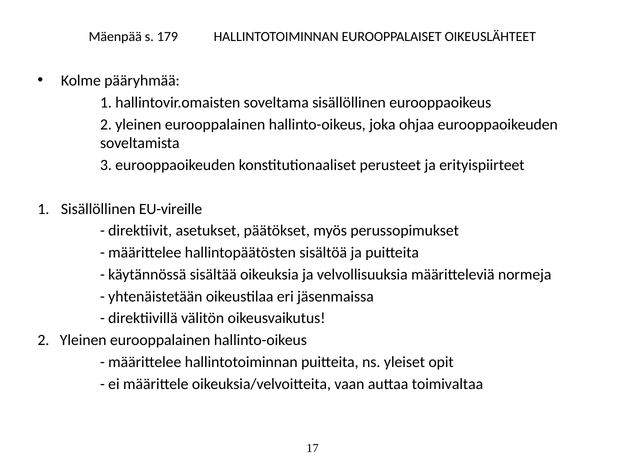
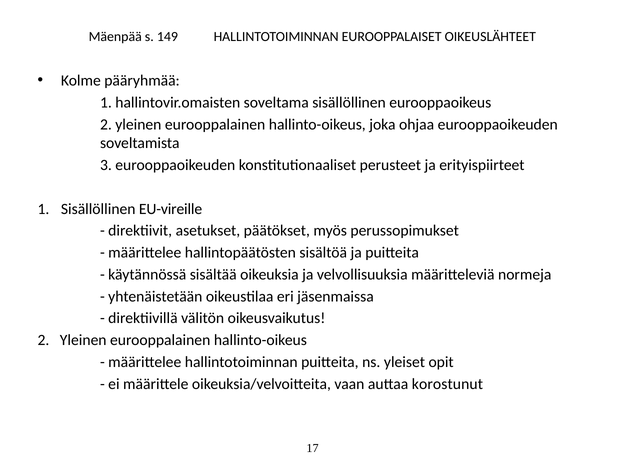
179: 179 -> 149 (167, 36)
toimivaltaa: toimivaltaa -> korostunut (447, 384)
